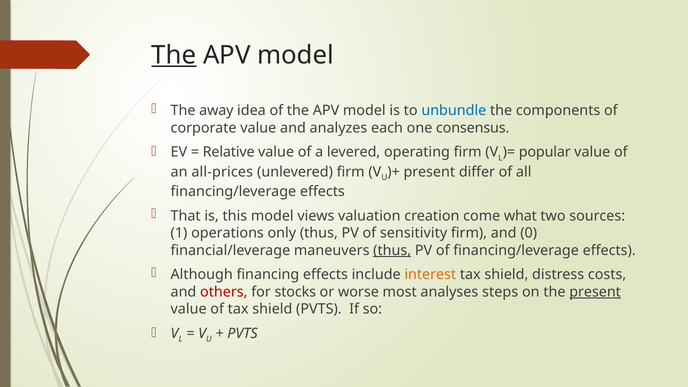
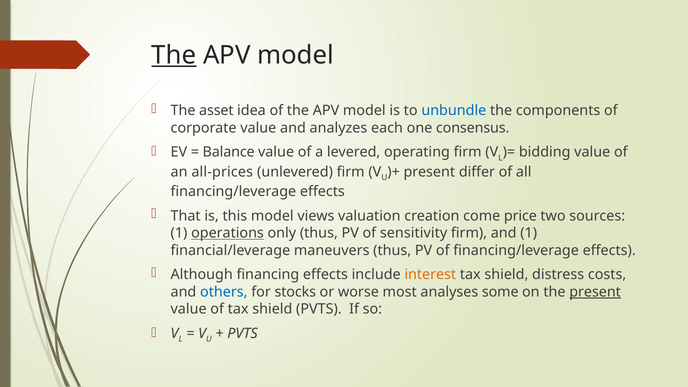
away: away -> asset (216, 111)
Relative: Relative -> Balance (229, 152)
popular: popular -> bidding (545, 152)
what: what -> price (520, 216)
operations underline: none -> present (228, 233)
and 0: 0 -> 1 (529, 233)
thus underline: present -> none (392, 250)
others colour: red -> blue (224, 292)
steps: steps -> some (500, 292)
